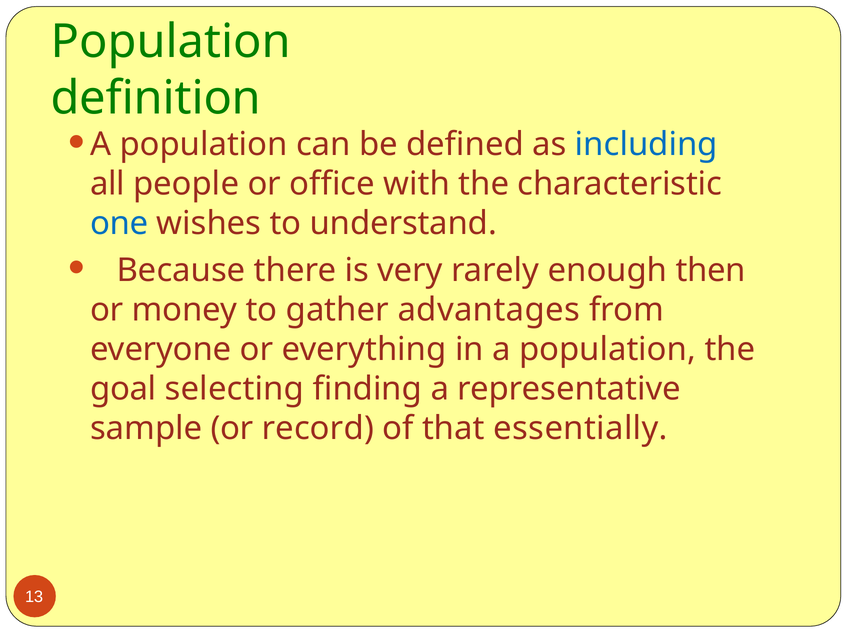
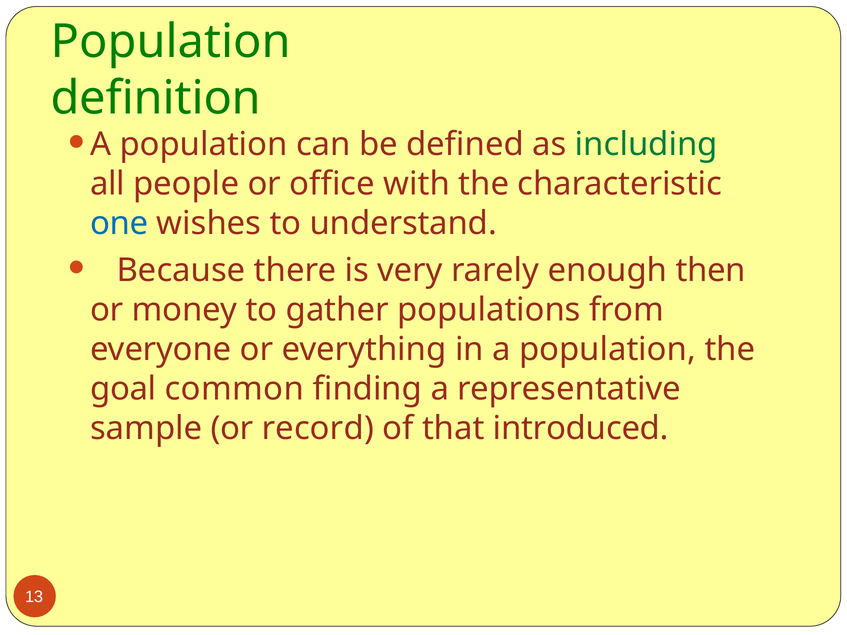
including colour: blue -> green (646, 145)
advantages: advantages -> populations (489, 310)
selecting: selecting -> common (234, 389)
essentially: essentially -> introduced (581, 428)
